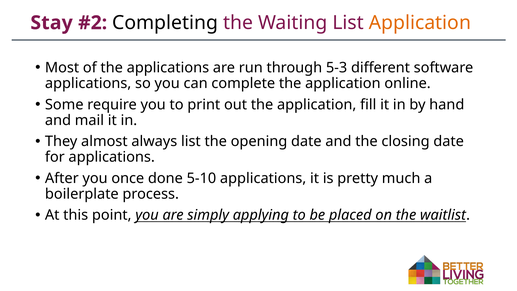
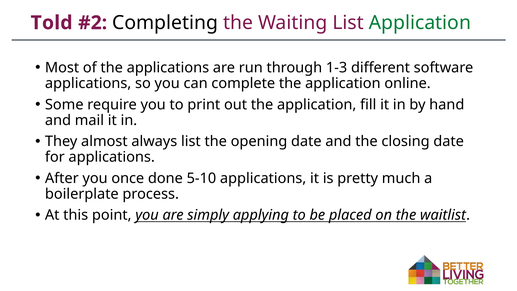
Stay: Stay -> Told (52, 23)
Application colour: orange -> green (420, 23)
5-3: 5-3 -> 1-3 (337, 68)
